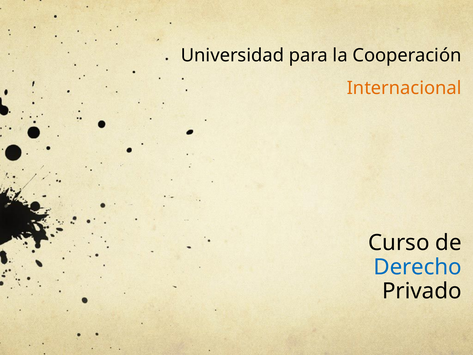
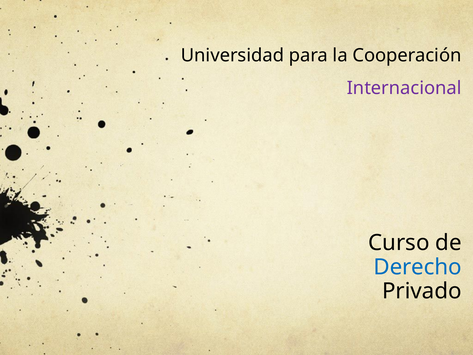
Internacional colour: orange -> purple (404, 88)
